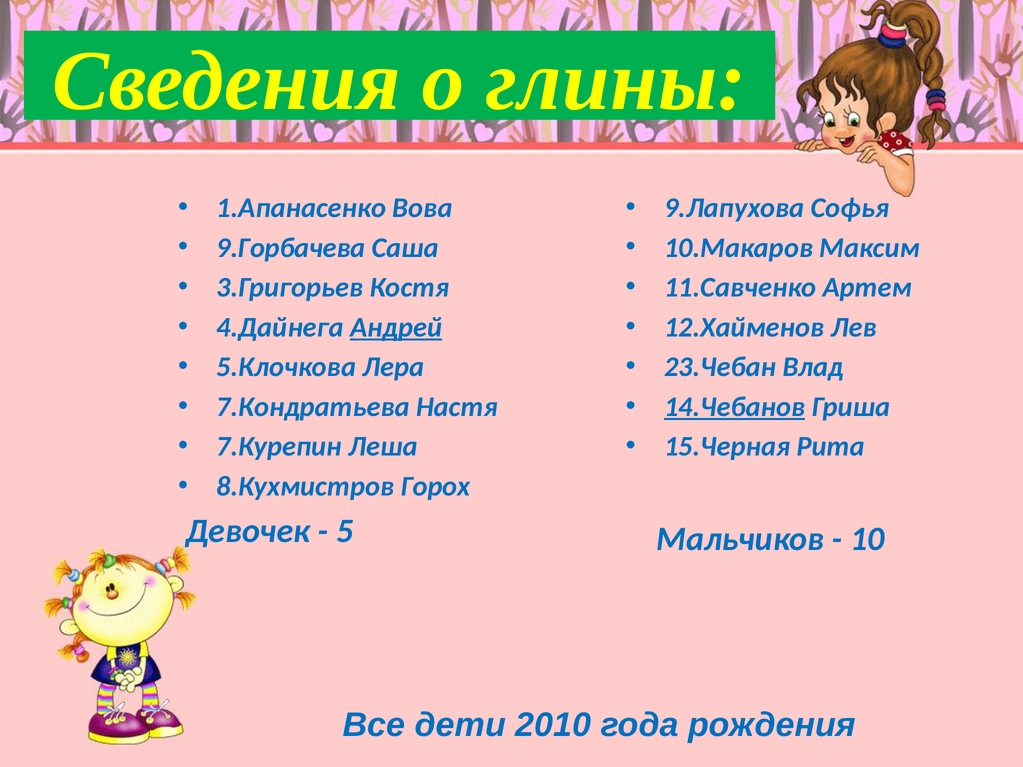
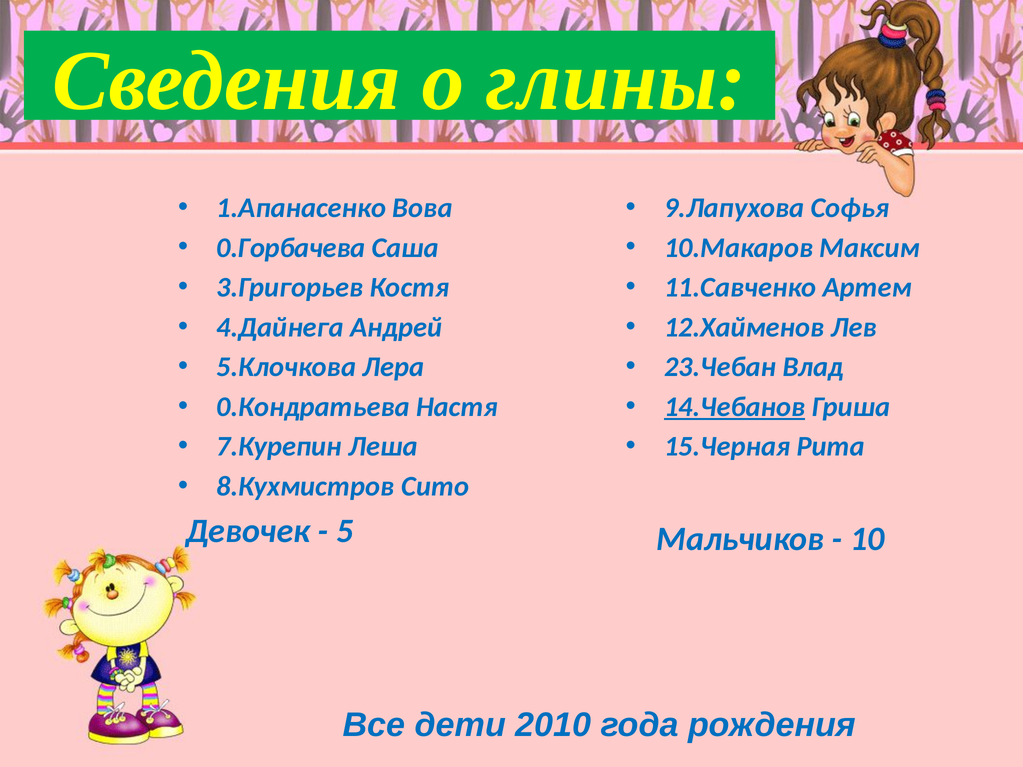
9.Горбачева: 9.Горбачева -> 0.Горбачева (291, 248)
Андрей underline: present -> none (396, 327)
7.Кондратьева: 7.Кондратьева -> 0.Кондратьева (313, 407)
Горох: Горох -> Сито (435, 487)
